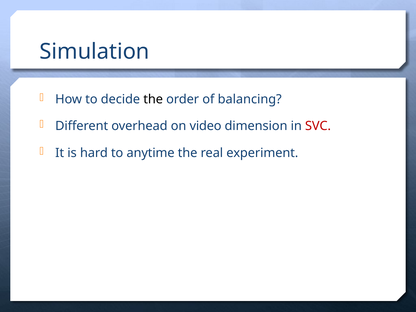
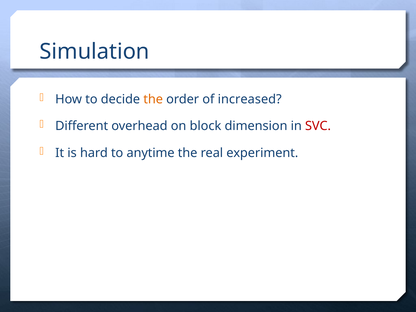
the colour: black -> orange (153, 99)
balancing: balancing -> increased (250, 99)
video: video -> block (205, 126)
